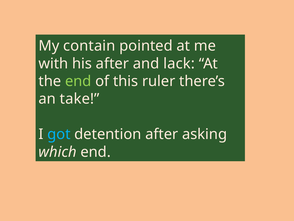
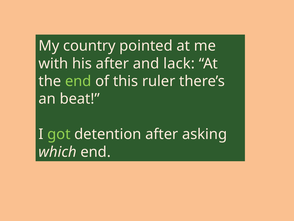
contain: contain -> country (89, 46)
take: take -> beat (80, 99)
got colour: light blue -> light green (59, 134)
